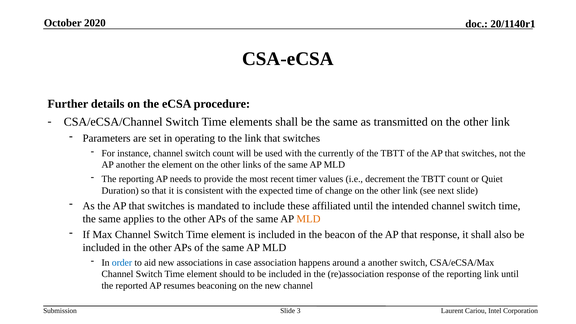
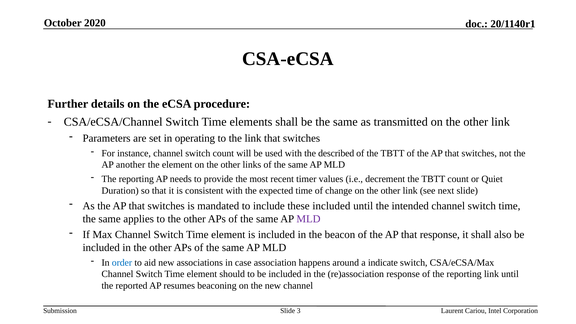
currently: currently -> described (336, 153)
these affiliated: affiliated -> included (331, 206)
MLD colour: orange -> purple (308, 219)
a another: another -> indicate (383, 263)
